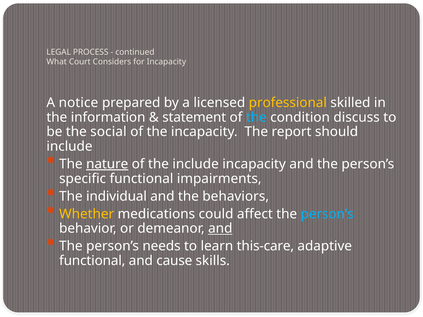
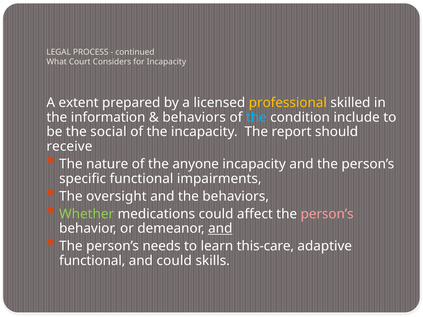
notice: notice -> extent (79, 103)
statement: statement -> behaviors (194, 117)
discuss: discuss -> include (357, 117)
include: include -> receive (69, 147)
nature underline: present -> none (107, 164)
the include: include -> anyone (196, 164)
individual: individual -> oversight (116, 196)
Whether colour: yellow -> light green (87, 214)
person’s colour: light blue -> pink (327, 214)
and cause: cause -> could (174, 261)
